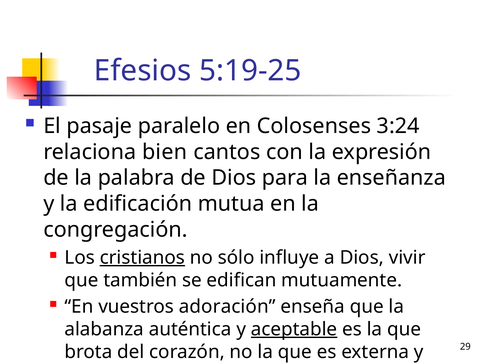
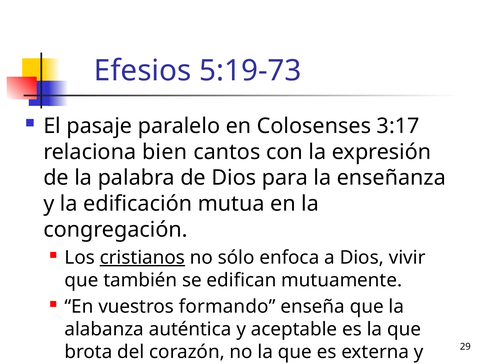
5:19-25: 5:19-25 -> 5:19-73 (250, 71)
3:24: 3:24 -> 3:17 (398, 126)
influye: influye -> enfoca (289, 258)
adoración: adoración -> formando (227, 307)
aceptable underline: present -> none (294, 330)
